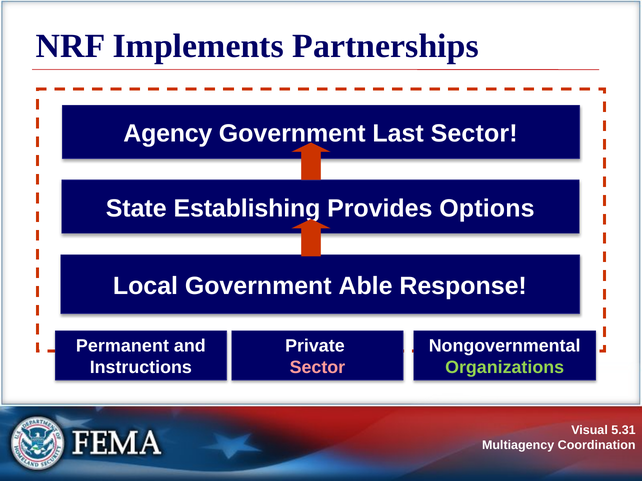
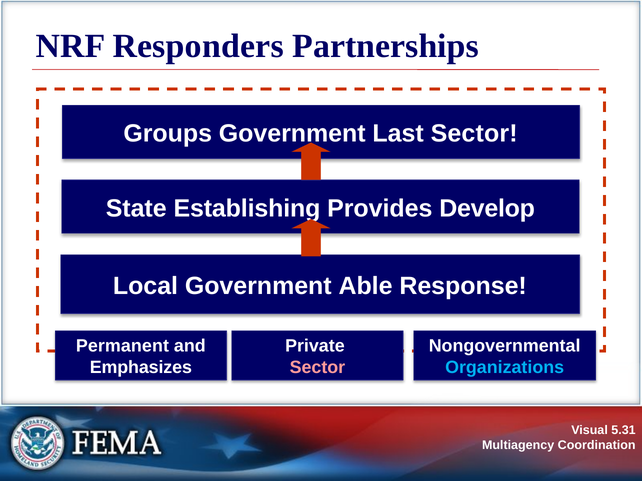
Implements: Implements -> Responders (198, 46)
Agency: Agency -> Groups (168, 134)
Options: Options -> Develop (487, 209)
Instructions: Instructions -> Emphasizes (141, 368)
Organizations colour: light green -> light blue (505, 368)
